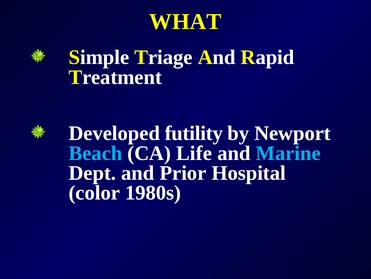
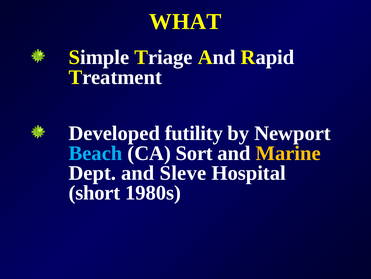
Life: Life -> Sort (194, 153)
Marine colour: light blue -> yellow (288, 153)
Prior: Prior -> Sleve (183, 173)
color: color -> short (94, 192)
